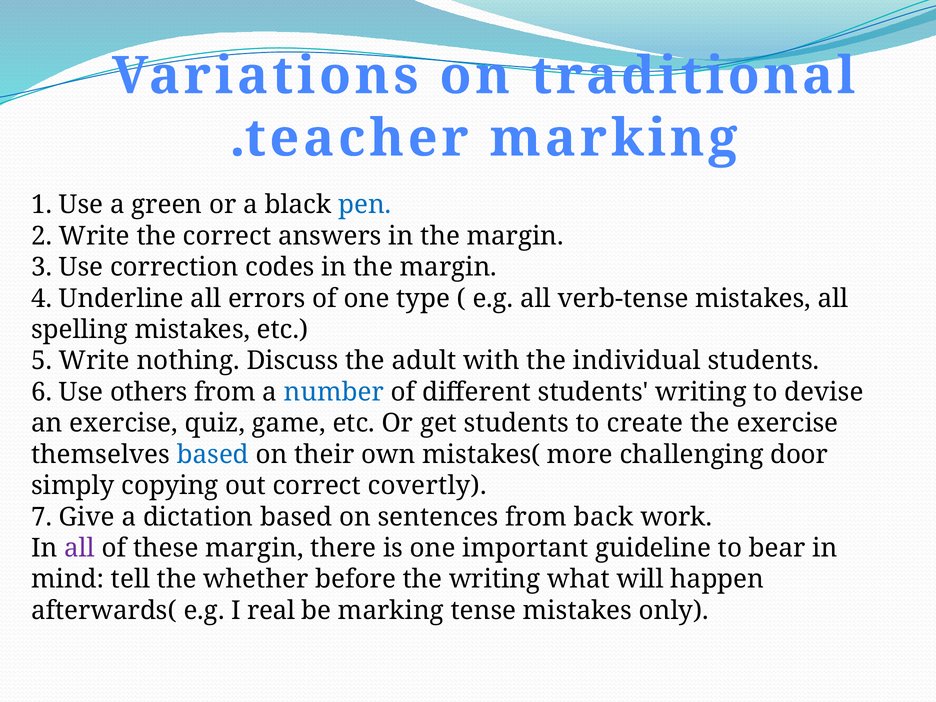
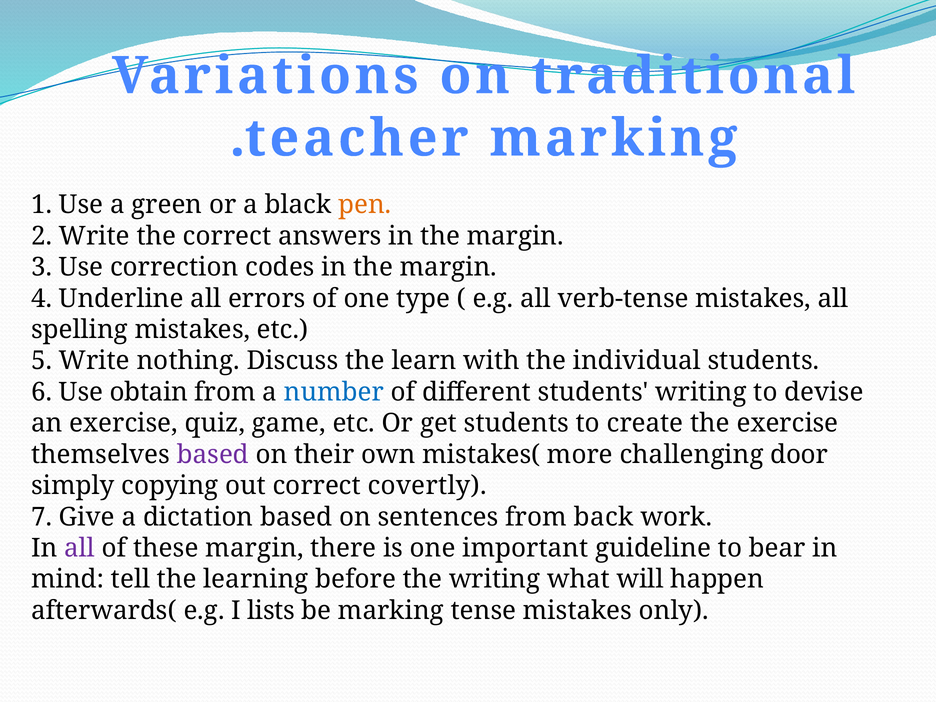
pen colour: blue -> orange (365, 205)
adult: adult -> learn (424, 361)
others: others -> obtain (149, 392)
based colour: blue -> purple (213, 455)
whether: whether -> learning (256, 579)
real: real -> lists (271, 611)
